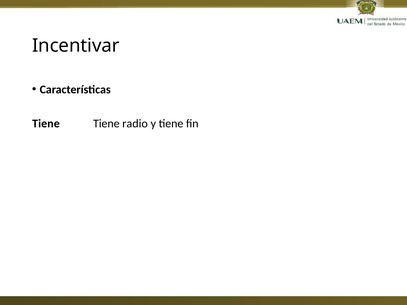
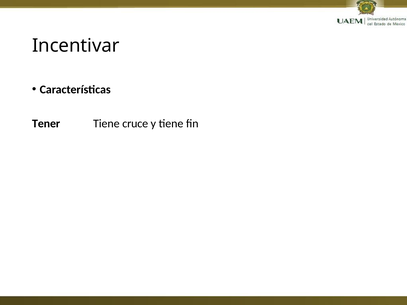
Tiene: Tiene -> Tener (46, 124)
radio: radio -> cruce (135, 124)
